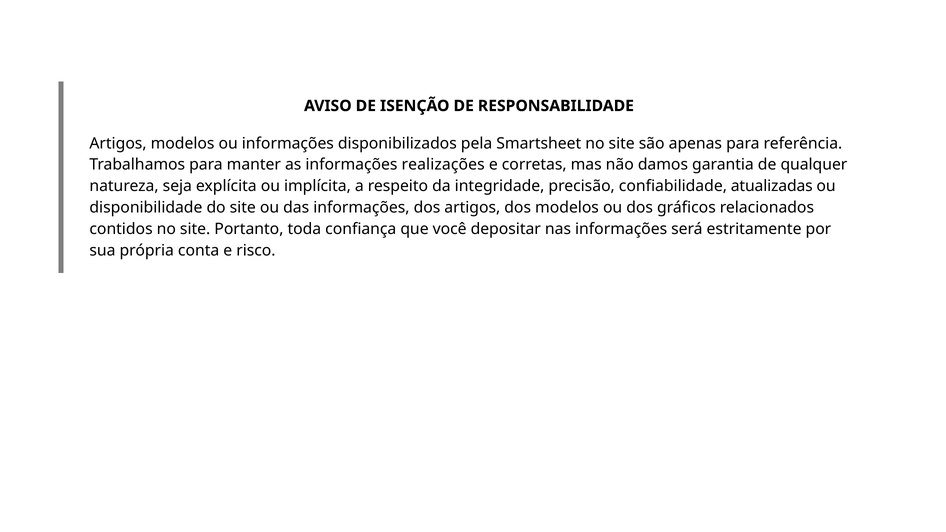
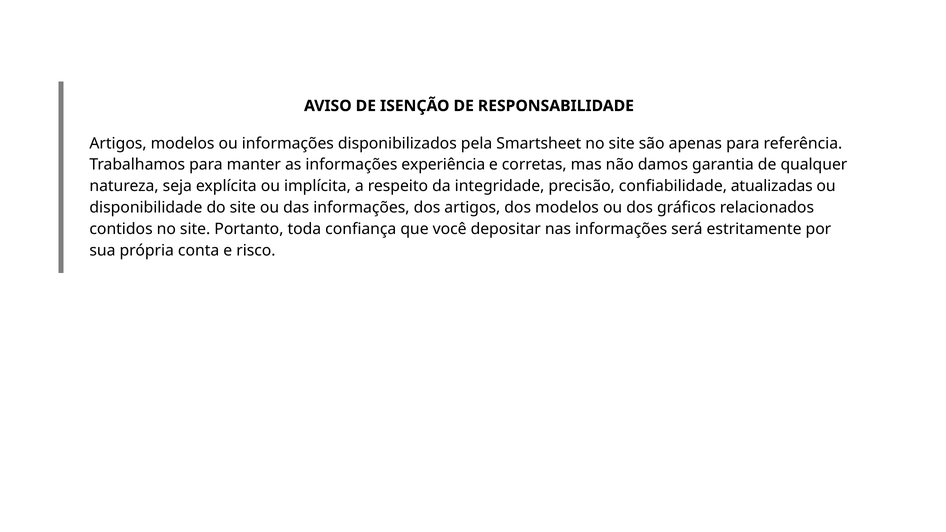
realizações: realizações -> experiência (443, 165)
